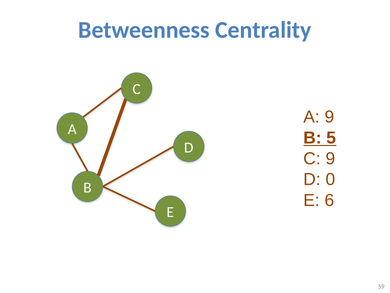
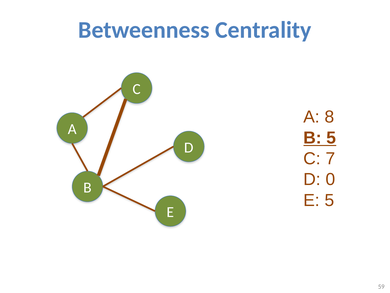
A 9: 9 -> 8 (329, 117)
C 9: 9 -> 7 (330, 158)
E 6: 6 -> 5 (329, 200)
